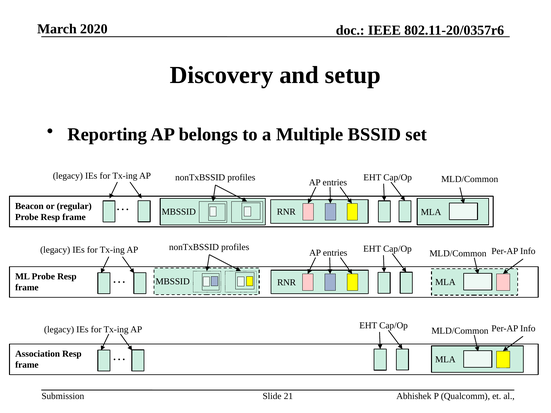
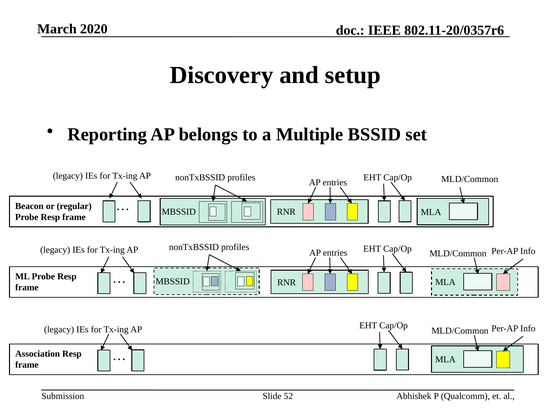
21: 21 -> 52 (288, 396)
